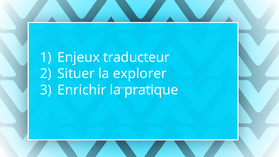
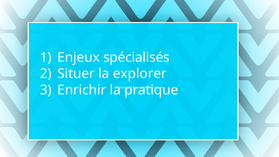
traducteur: traducteur -> spécialisés (136, 57)
